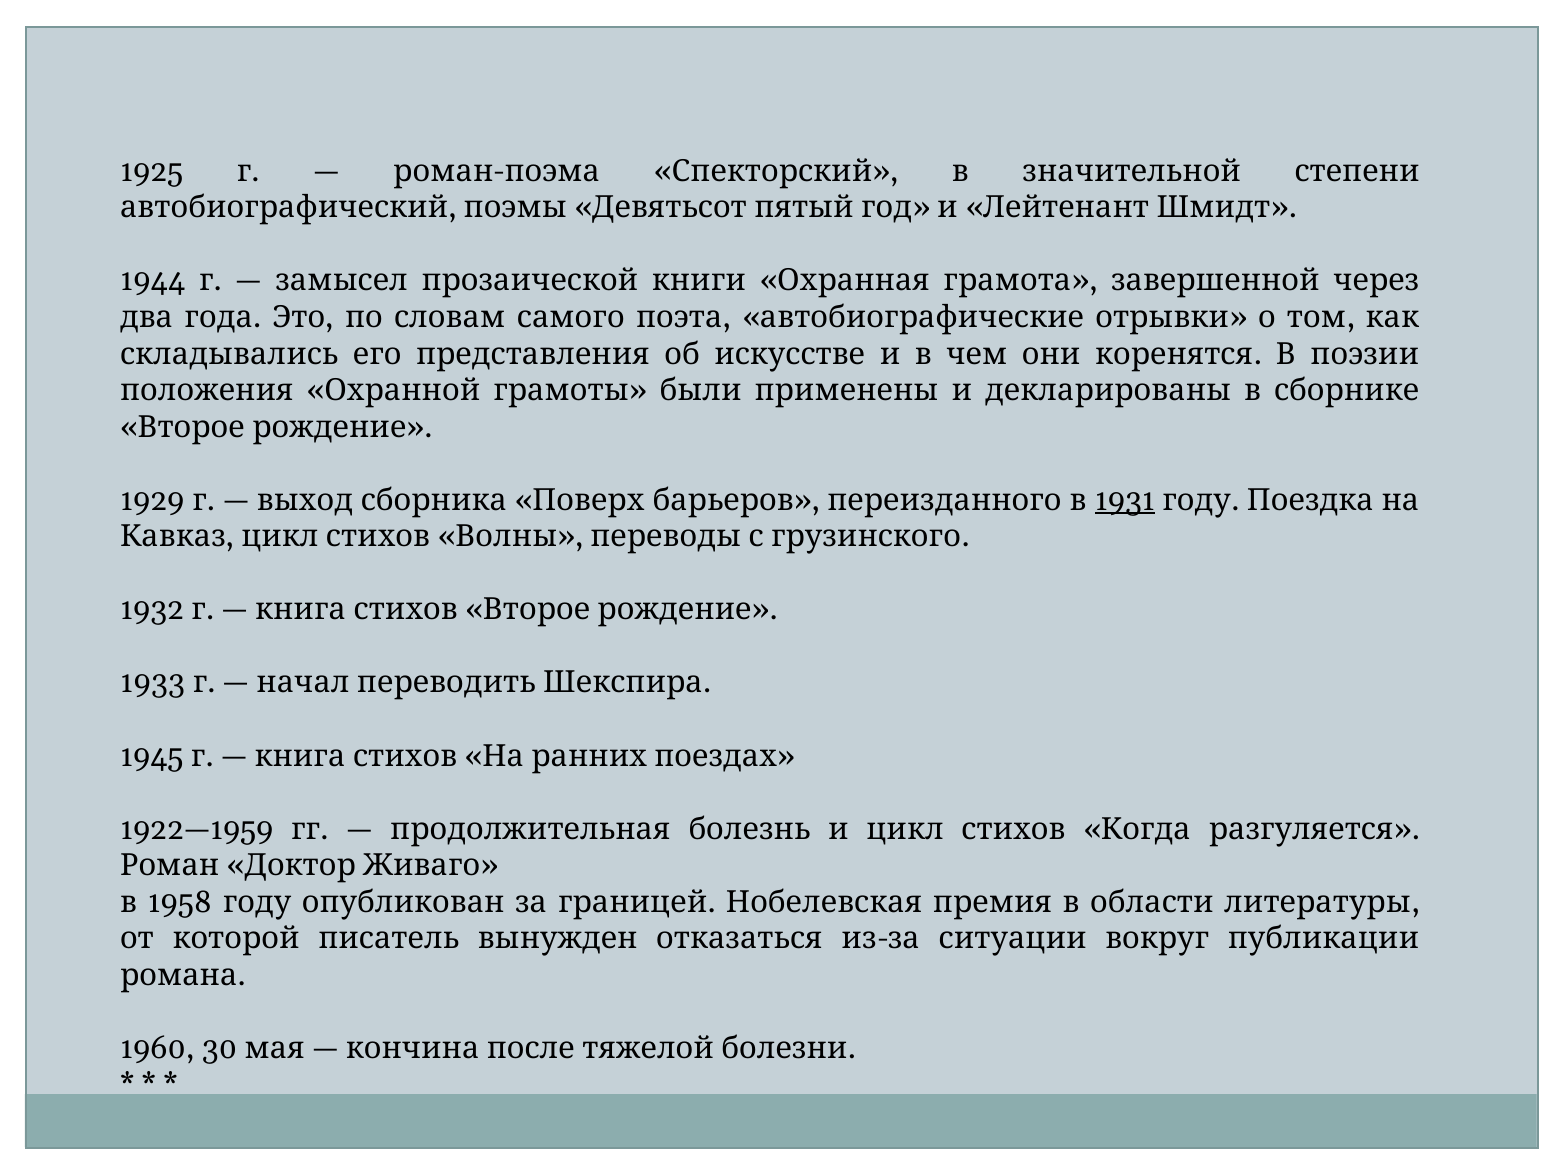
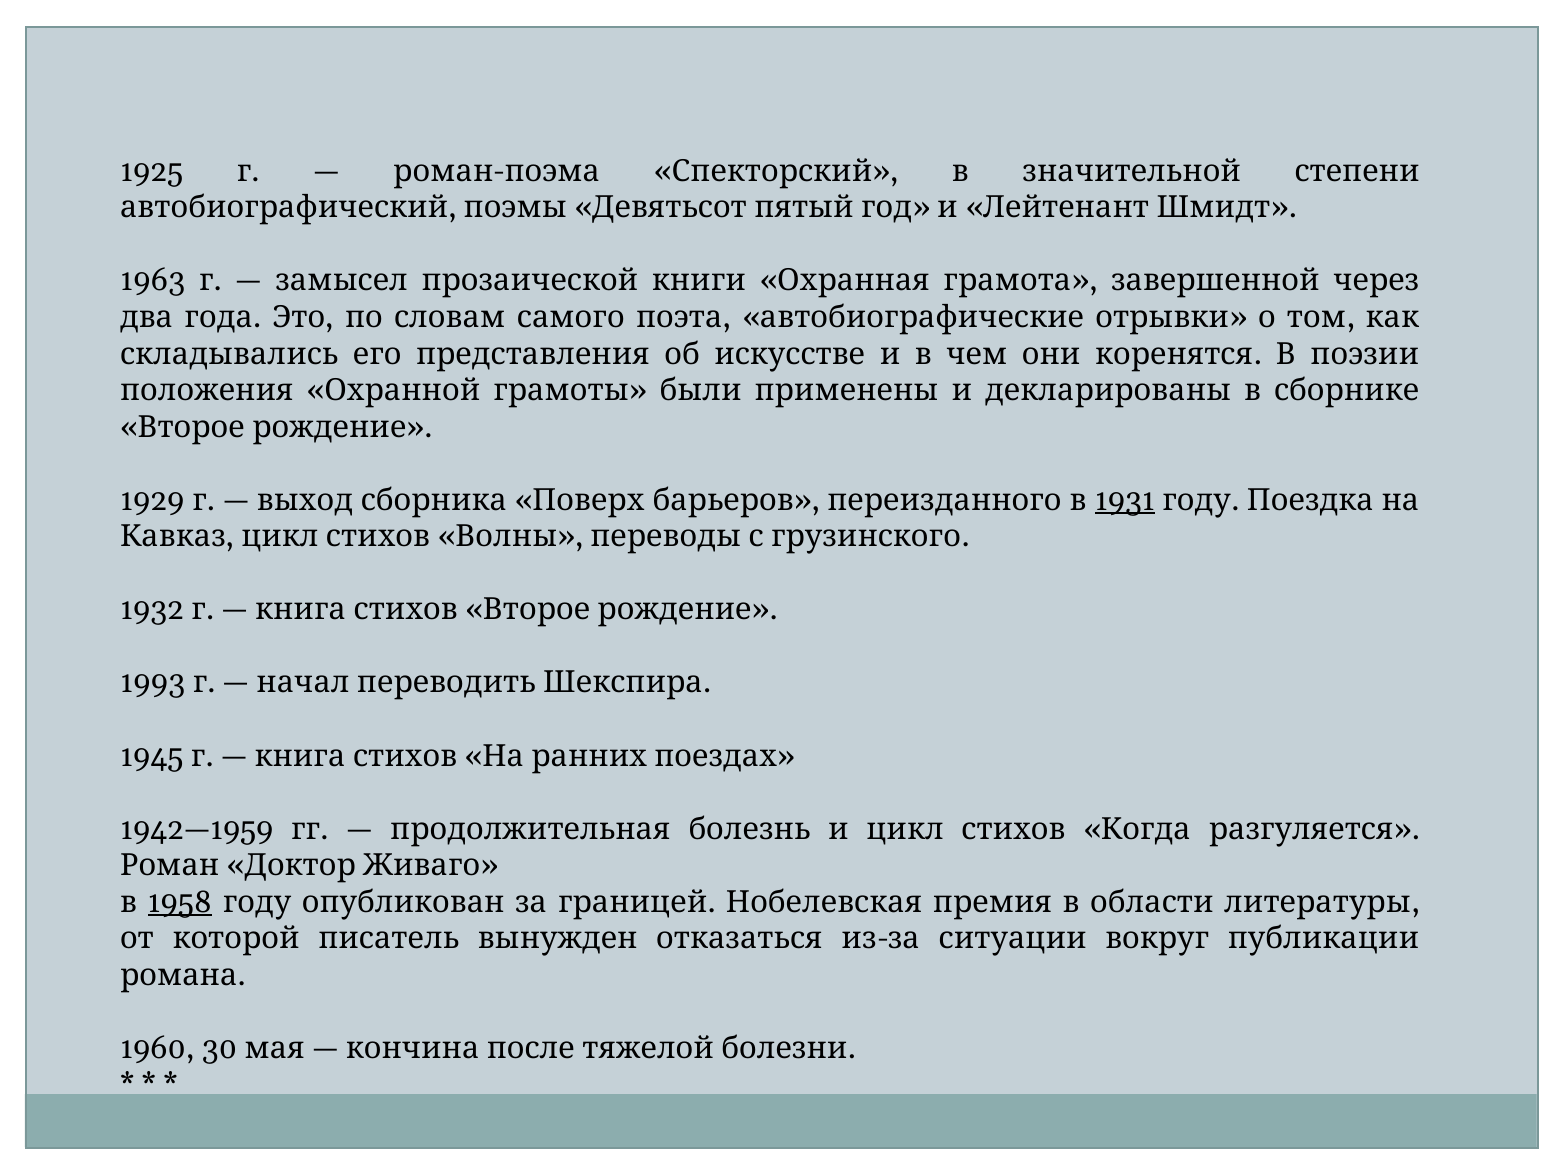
1944: 1944 -> 1963 (153, 281)
1933: 1933 -> 1993 (153, 683)
1922—1959: 1922—1959 -> 1942—1959 (197, 829)
1958 underline: none -> present (180, 902)
